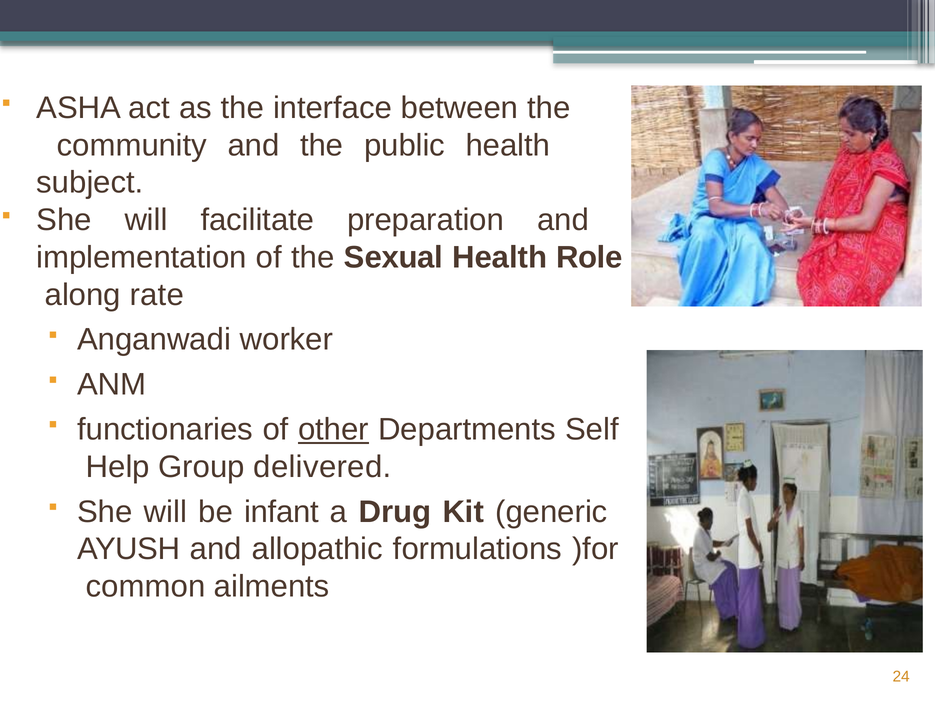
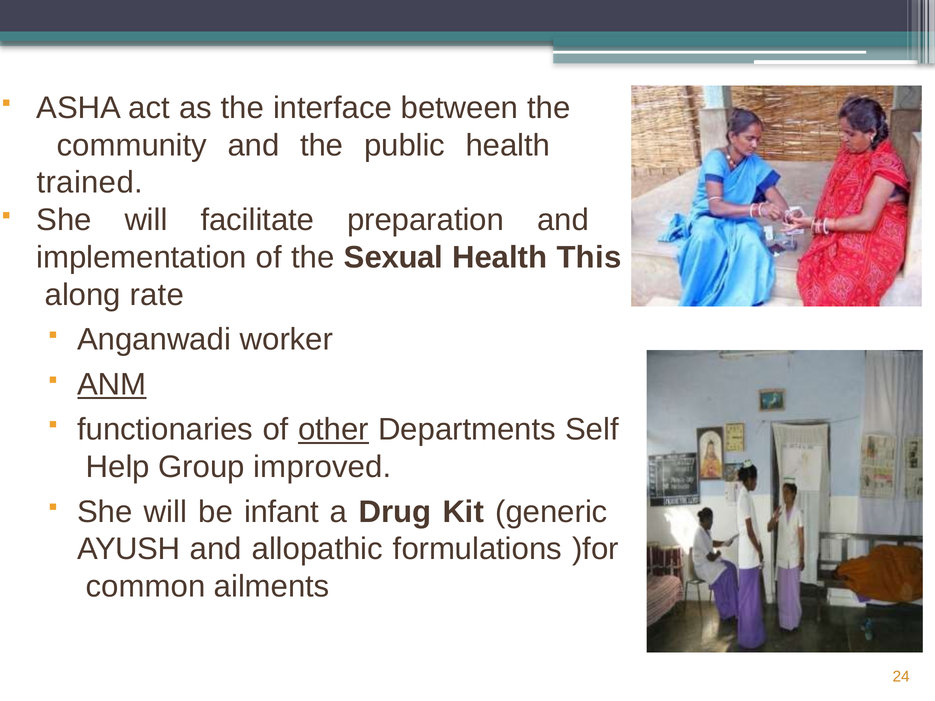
subject: subject -> trained (90, 183)
Role: Role -> This (589, 258)
ANM underline: none -> present (112, 385)
delivered: delivered -> improved (322, 467)
